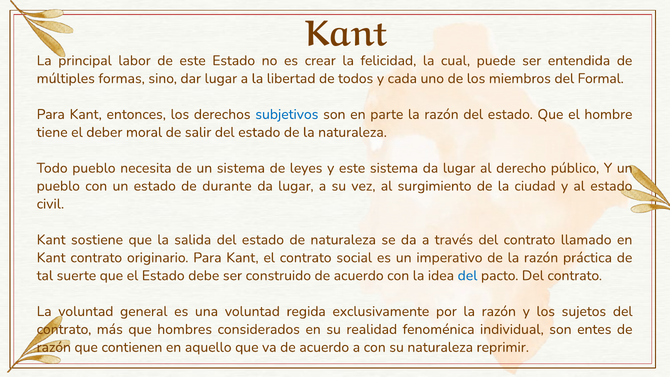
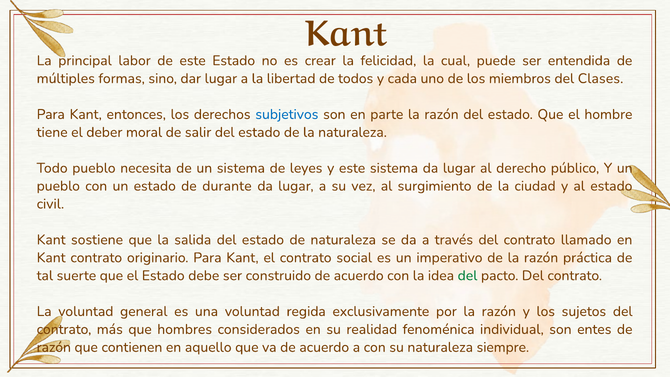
Formal: Formal -> Clases (601, 78)
del colour: blue -> green (467, 275)
reprimir: reprimir -> siempre (503, 347)
